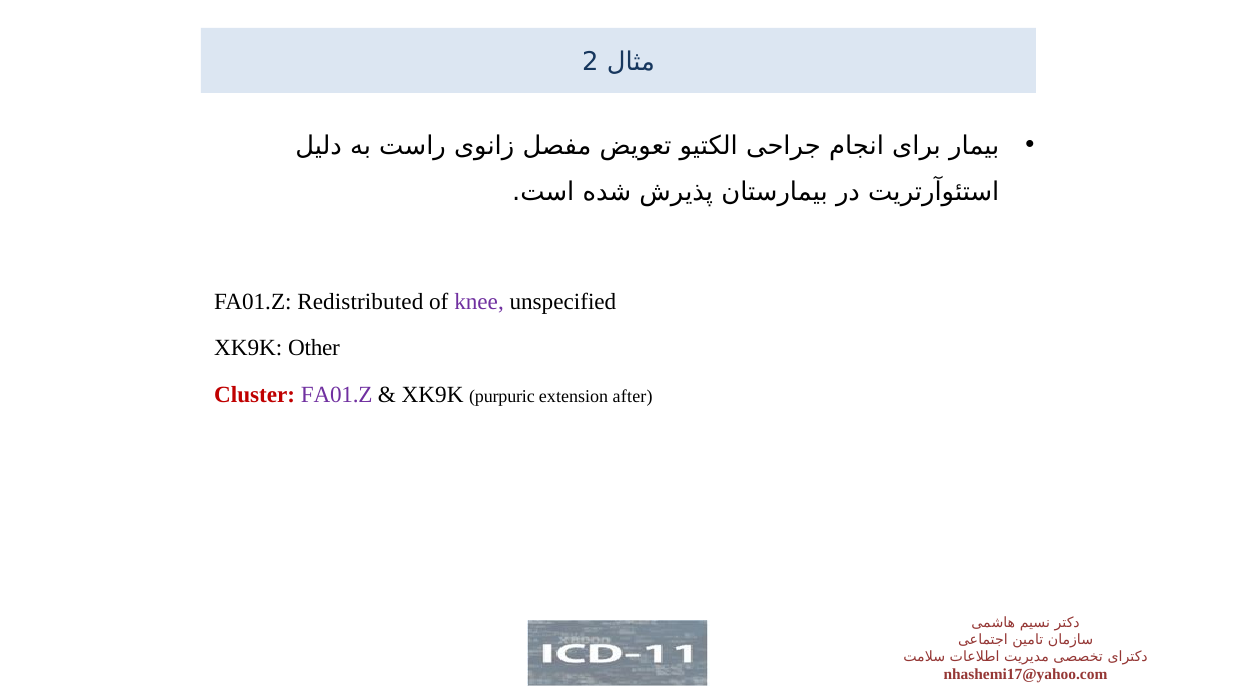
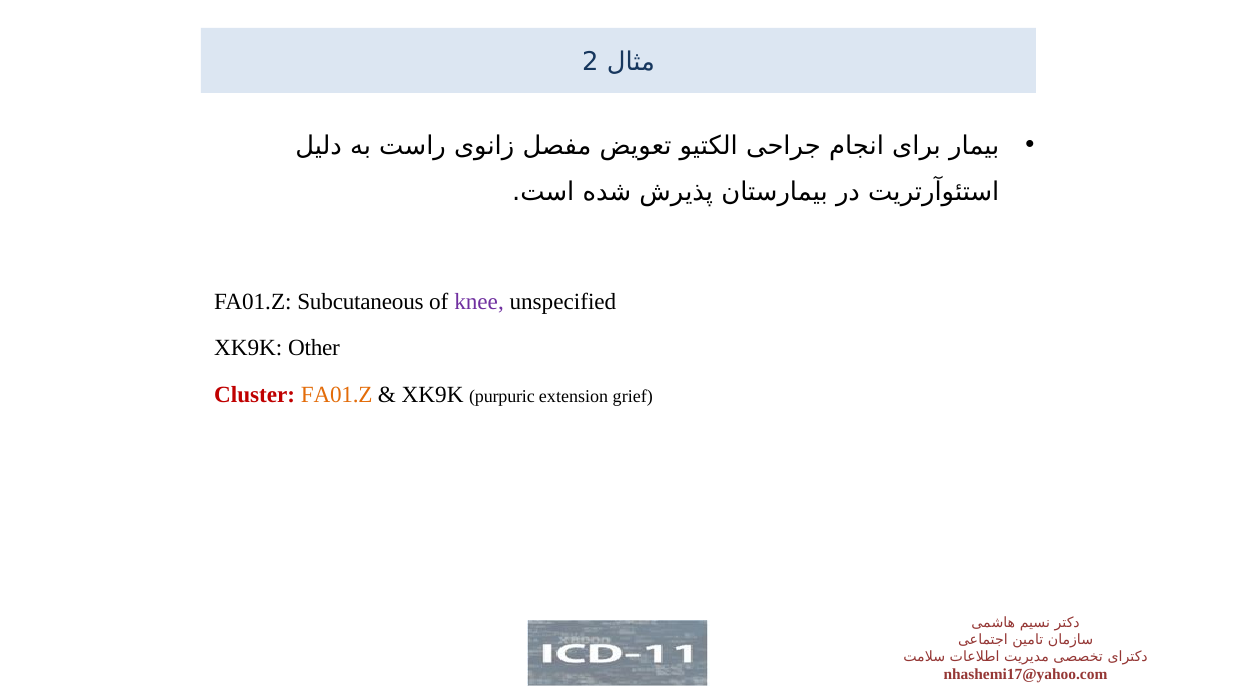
Redistributed: Redistributed -> Subcutaneous (361, 302)
FA01.Z colour: purple -> orange (337, 394)
after: after -> grief (633, 396)
